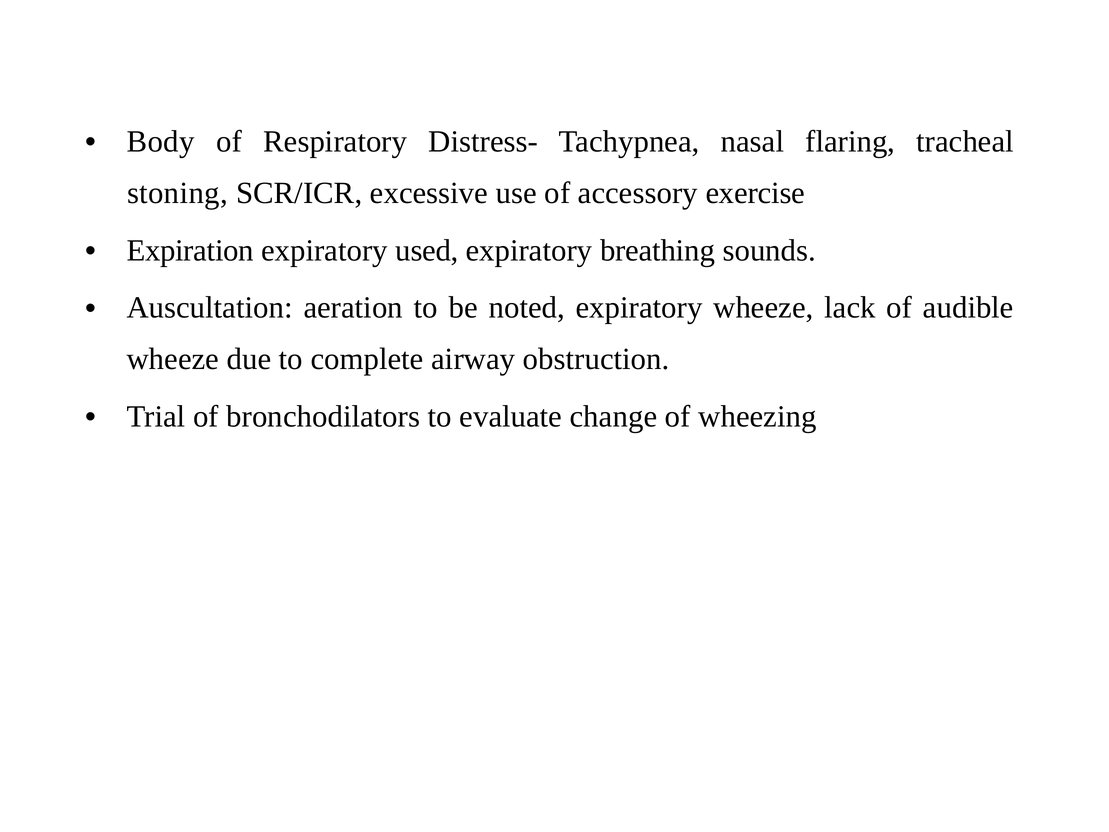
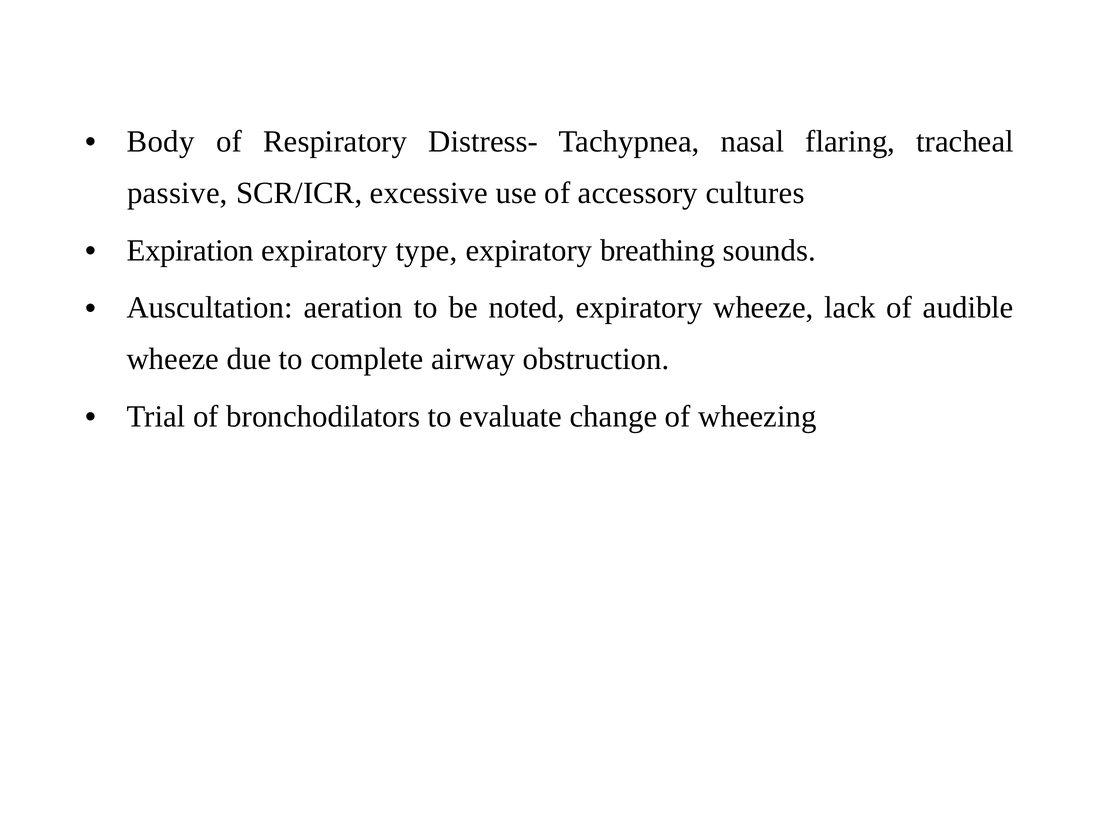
stoning: stoning -> passive (177, 193)
exercise: exercise -> cultures (755, 193)
used: used -> type (427, 250)
